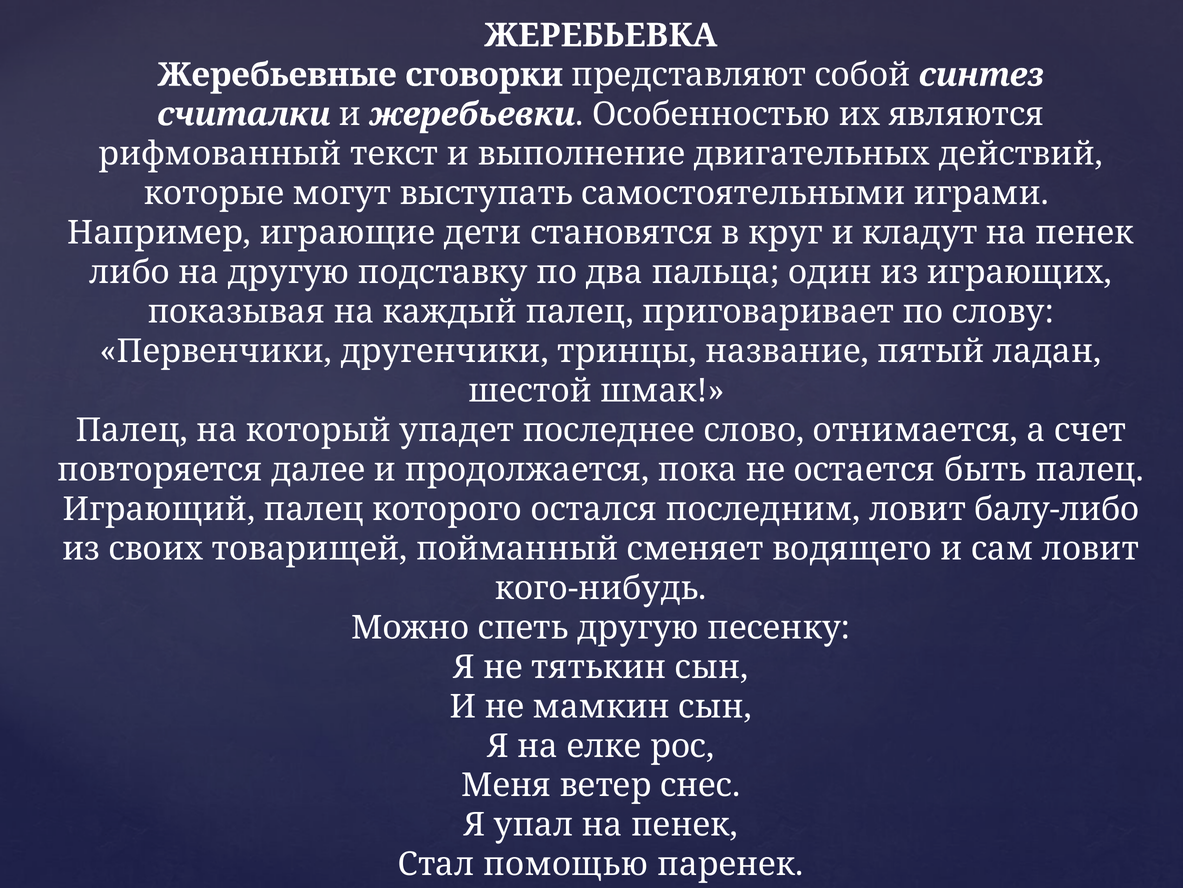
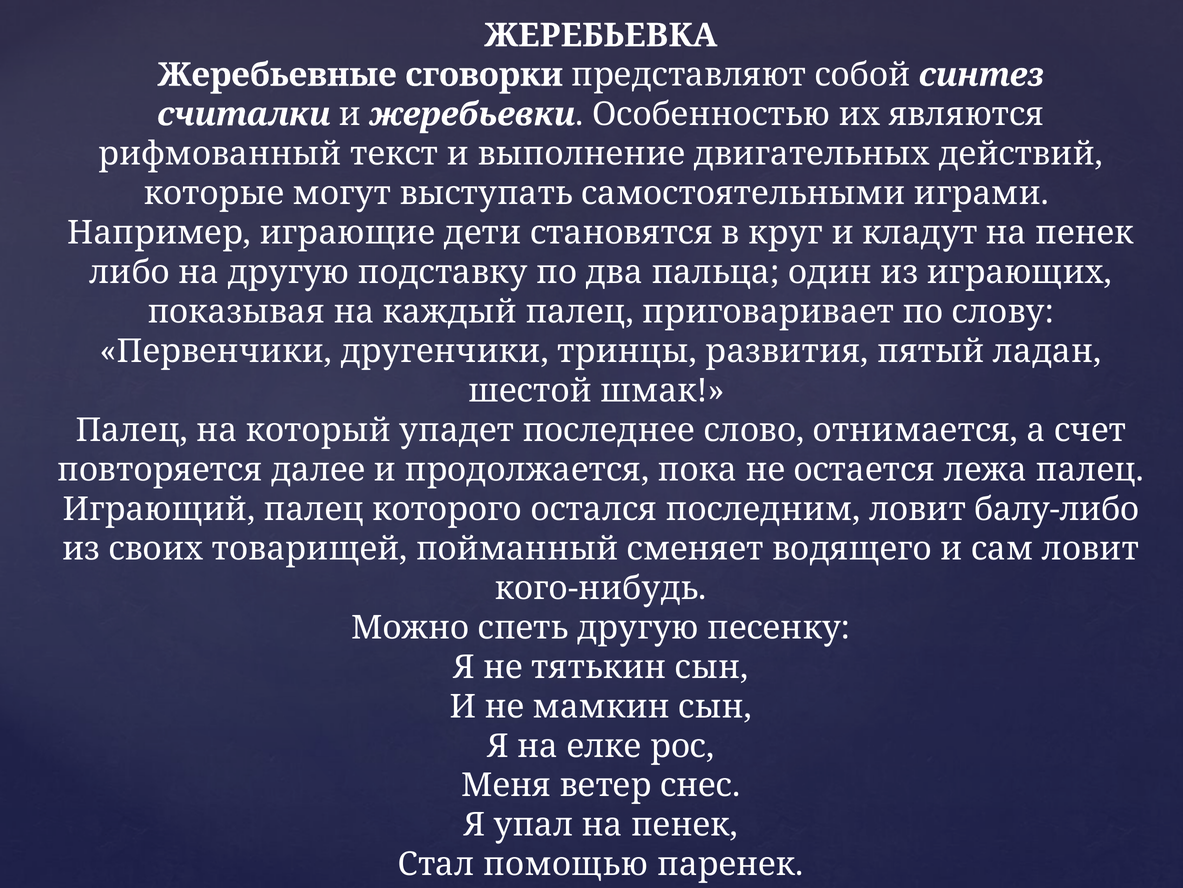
название: название -> развития (787, 351)
быть: быть -> лежа (985, 469)
